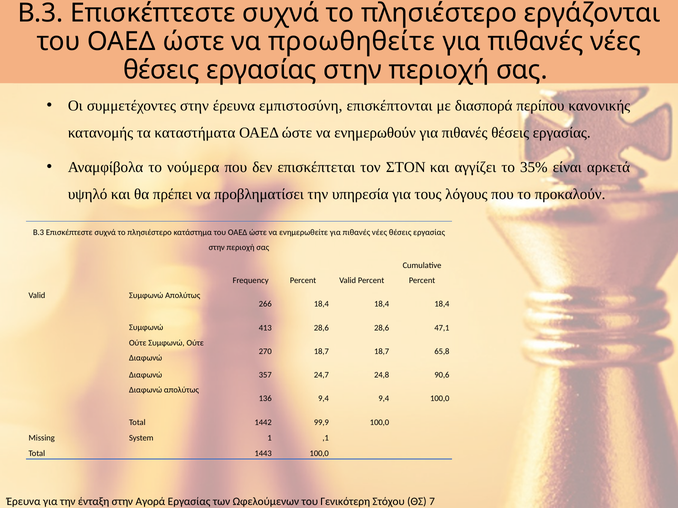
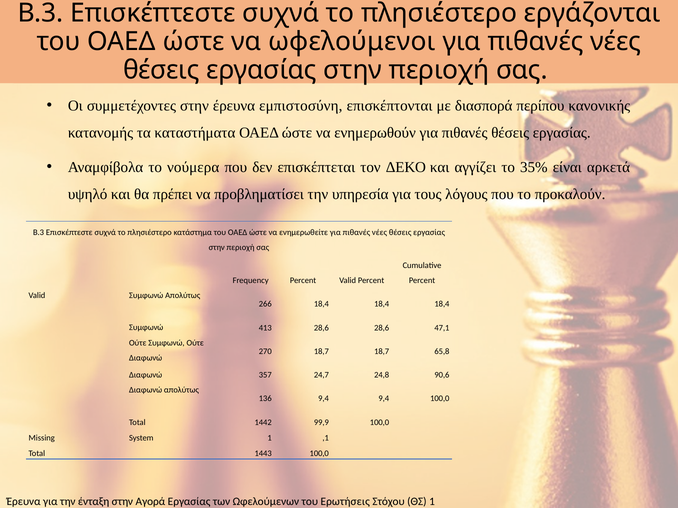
προωθηθείτε: προωθηθείτε -> ωφελούμενοι (352, 42)
ΣΤΟΝ: ΣΤΟΝ -> ΔΕΚΟ (406, 167)
Γενικότερη: Γενικότερη -> Ερωτήσεις (345, 502)
ΘΣ 7: 7 -> 1 (432, 502)
